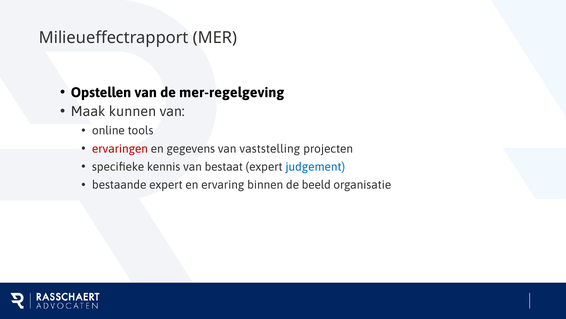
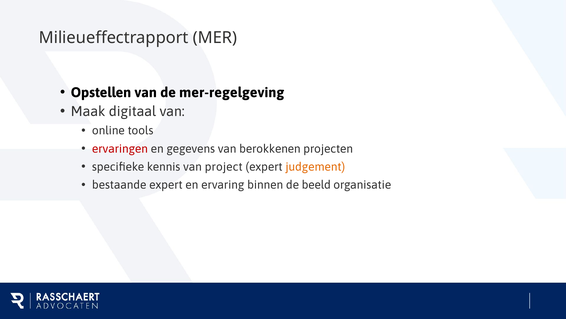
kunnen: kunnen -> digitaal (132, 111)
vaststelling: vaststelling -> berokkenen (270, 149)
bestaat: bestaat -> project (224, 167)
judgement colour: blue -> orange (315, 167)
